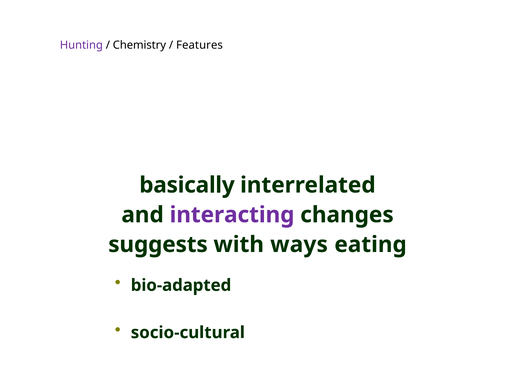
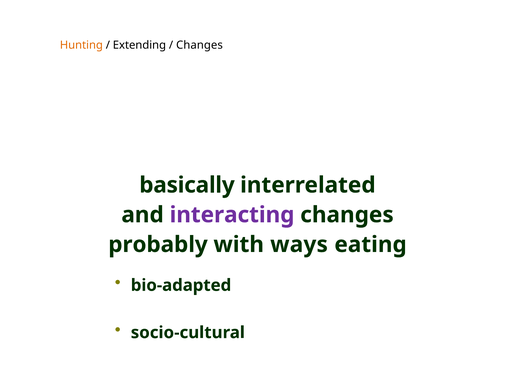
Hunting colour: purple -> orange (81, 45)
Chemistry: Chemistry -> Extending (139, 45)
Features: Features -> Changes (200, 45)
suggests: suggests -> probably (158, 245)
